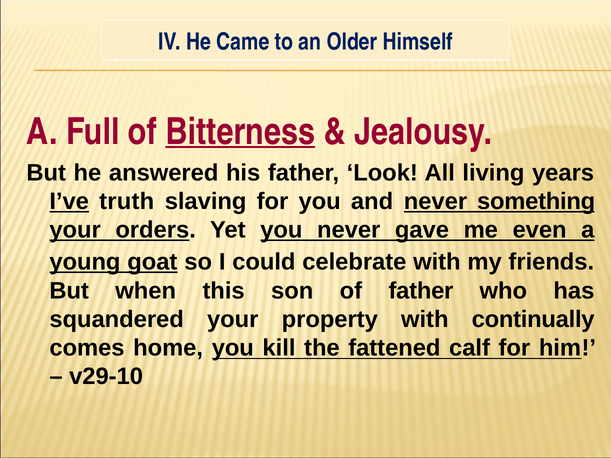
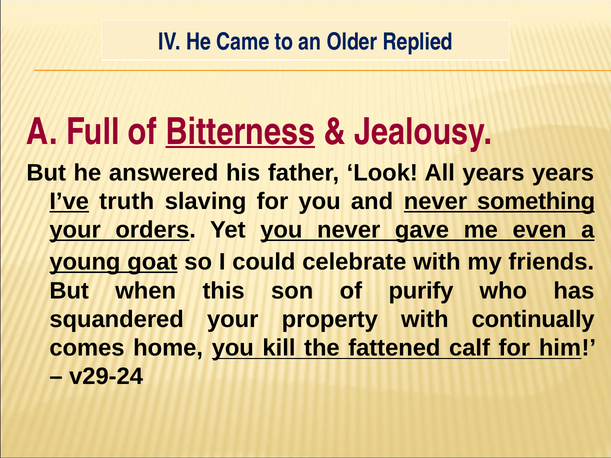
Himself: Himself -> Replied (418, 42)
All living: living -> years (493, 173)
of father: father -> purify (421, 291)
v29-10: v29-10 -> v29-24 (106, 377)
